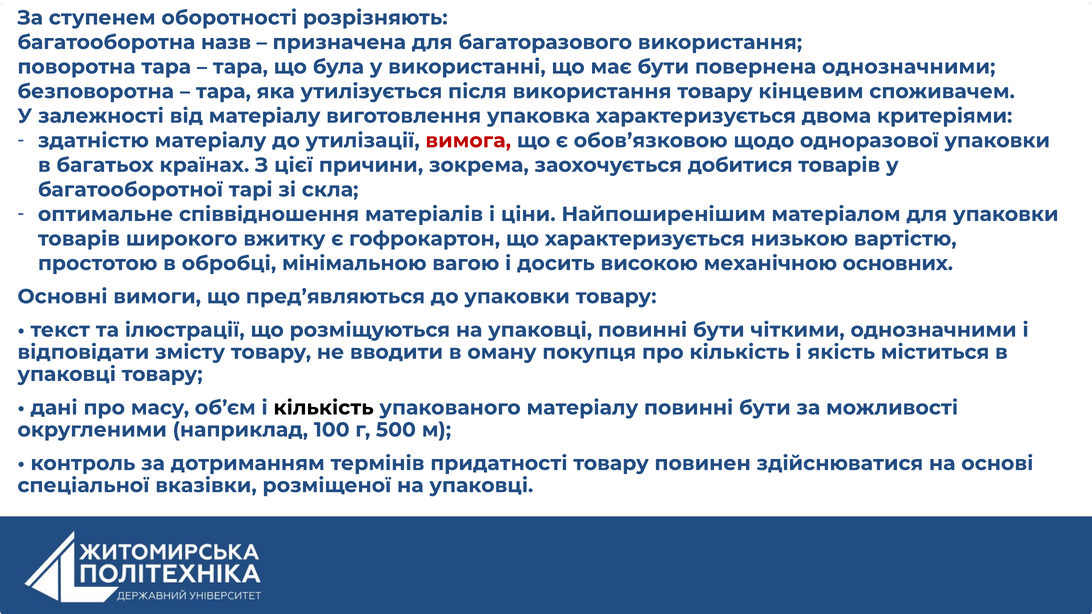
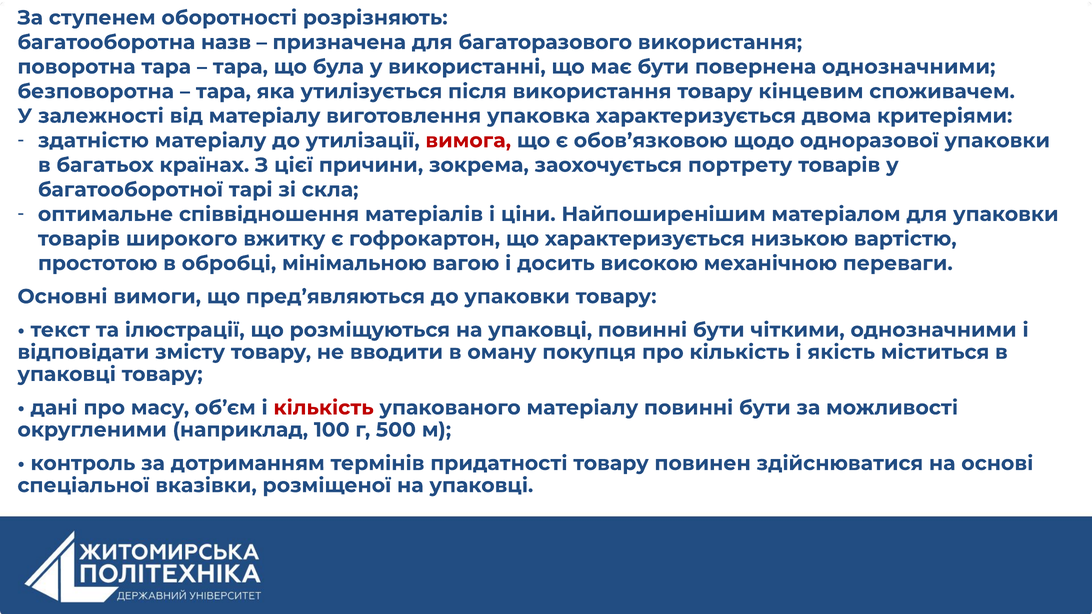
добитися: добитися -> портрету (740, 165)
основних: основних -> переваги (898, 263)
кількість colour: black -> red (324, 408)
